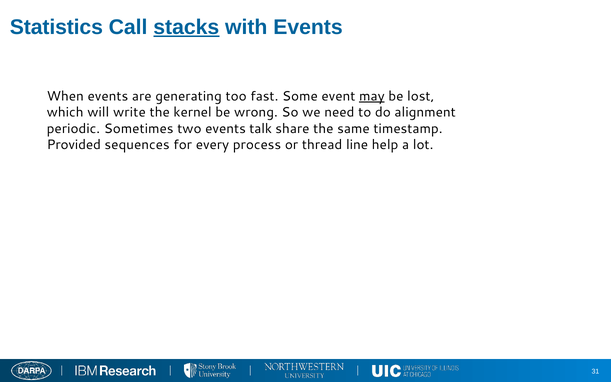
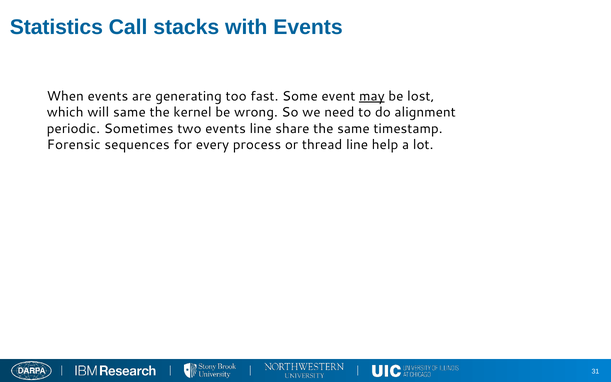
stacks underline: present -> none (186, 27)
will write: write -> same (129, 112)
events talk: talk -> line (261, 129)
Provided: Provided -> Forensic (74, 145)
